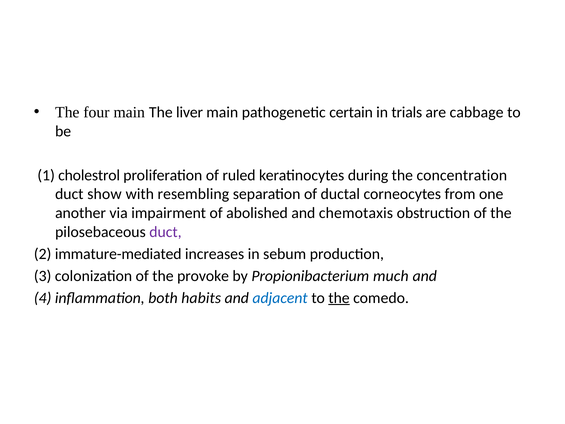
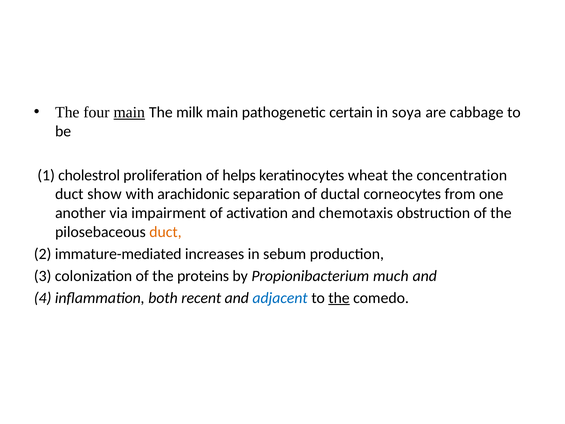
main underline: none -> present (129, 112)
liver: liver -> milk (189, 112)
trials: trials -> soya (407, 112)
ruled: ruled -> helps (239, 175)
during: during -> wheat (368, 175)
resembling: resembling -> arachidonic (194, 194)
abolished: abolished -> activation (257, 213)
duct colour: purple -> orange (165, 232)
provoke: provoke -> proteins (203, 276)
habits: habits -> recent (201, 298)
